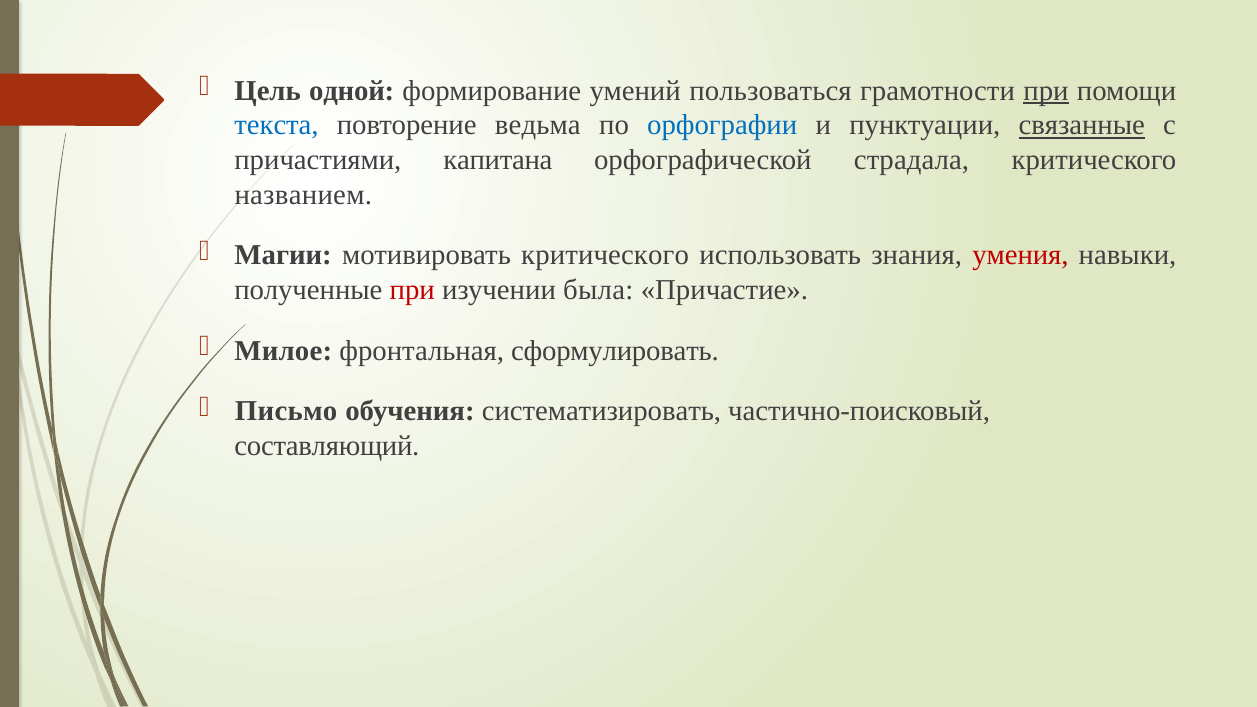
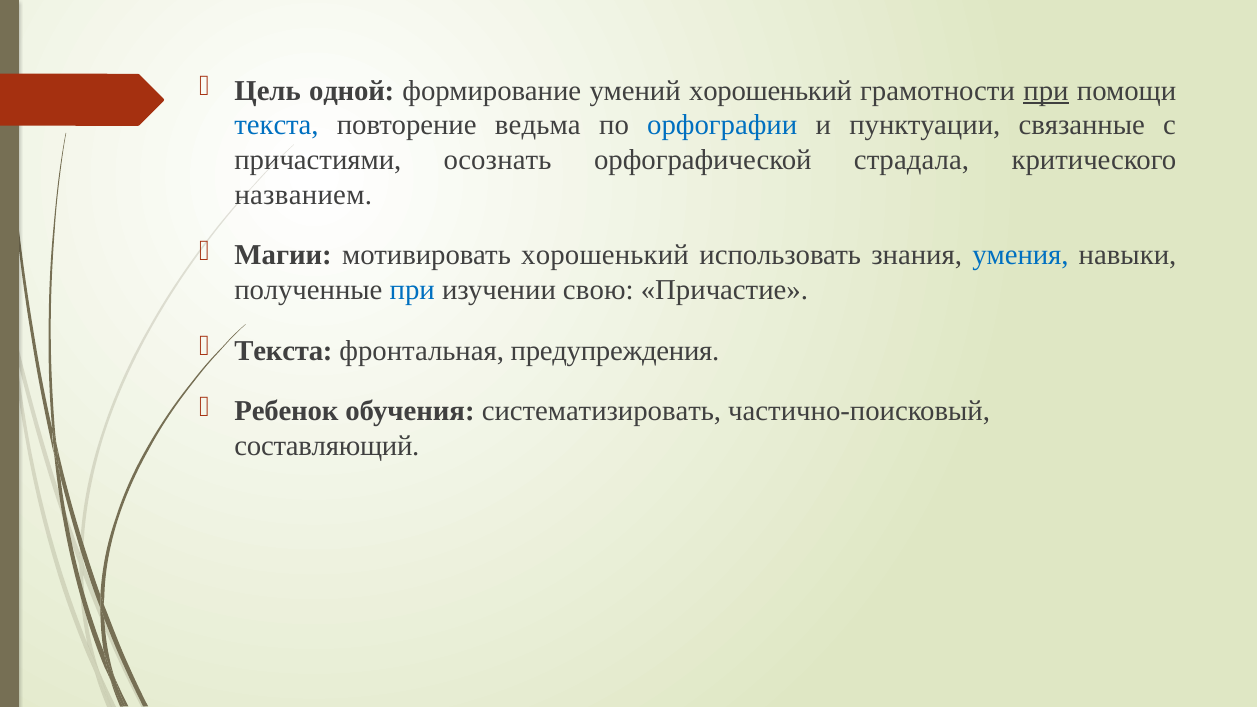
умений пользоваться: пользоваться -> хорошенький (771, 91)
связанные underline: present -> none (1082, 125)
капитана: капитана -> осознать (498, 160)
мотивировать критического: критического -> хорошенький (605, 255)
умения colour: red -> blue (1020, 255)
при colour: red -> blue (412, 290)
была: была -> свою (598, 290)
Милое: Милое -> Текста (284, 351)
сформулировать: сформулировать -> предупреждения (615, 351)
Письмо: Письмо -> Ребенок (286, 411)
